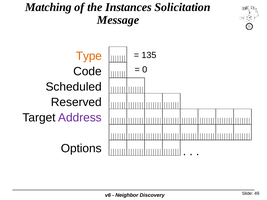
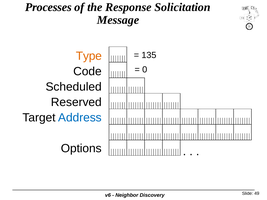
Matching: Matching -> Processes (48, 7)
Instances: Instances -> Response (128, 7)
Address colour: purple -> blue (80, 118)
